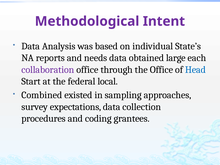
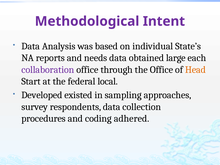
Head colour: blue -> orange (195, 70)
Combined: Combined -> Developed (42, 95)
expectations: expectations -> respondents (75, 107)
grantees: grantees -> adhered (132, 119)
